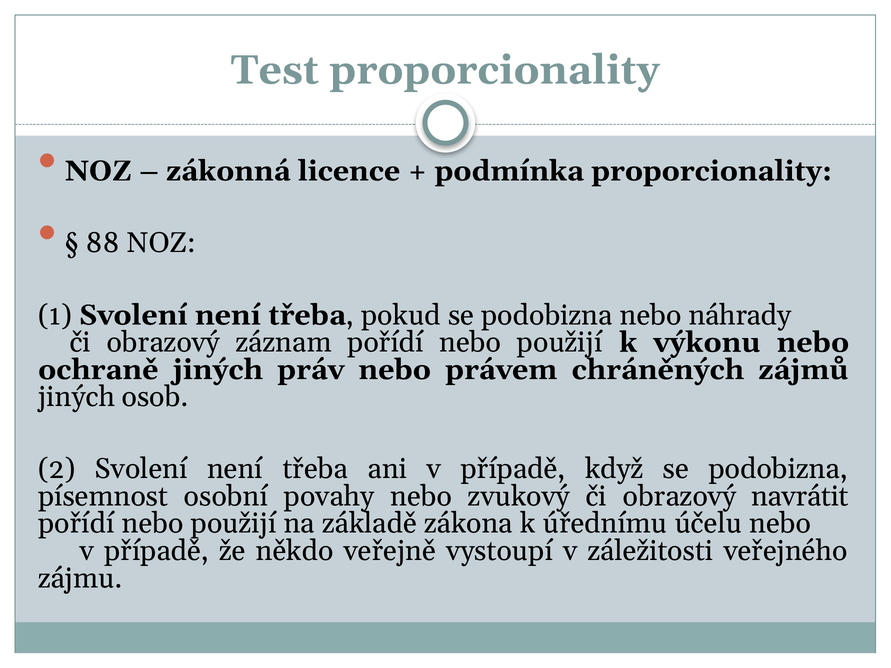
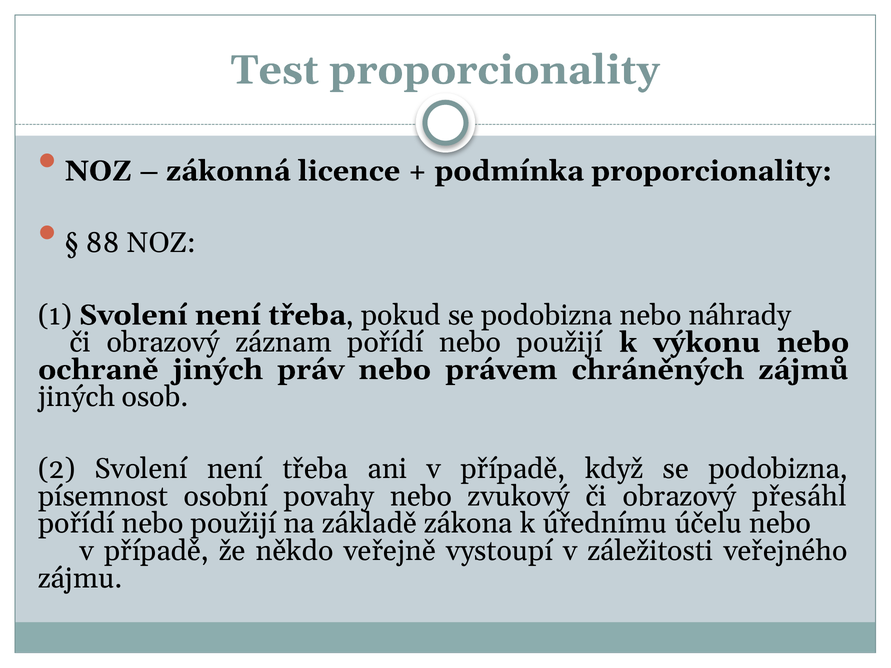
navrátit: navrátit -> přesáhl (800, 497)
